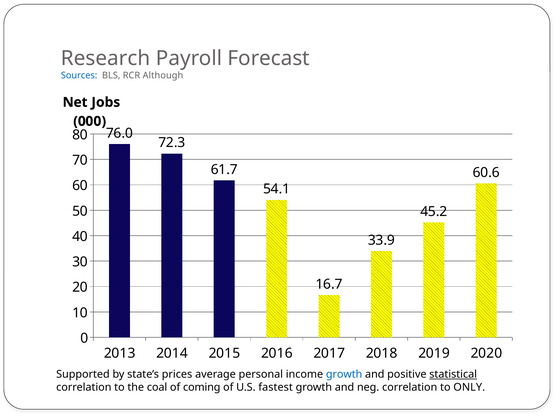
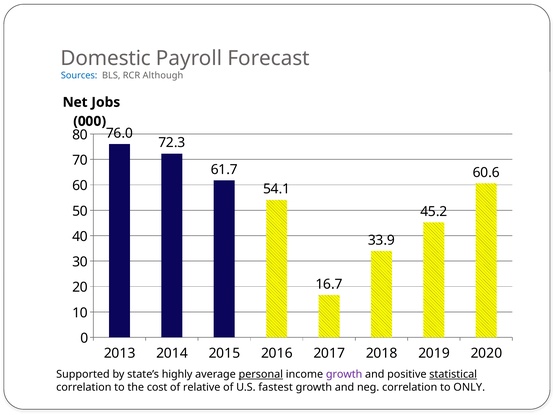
Research: Research -> Domestic (106, 58)
prices: prices -> highly (177, 375)
personal underline: none -> present (261, 375)
growth colour: blue -> purple (344, 375)
coal: coal -> cost (157, 388)
coming: coming -> relative (202, 388)
